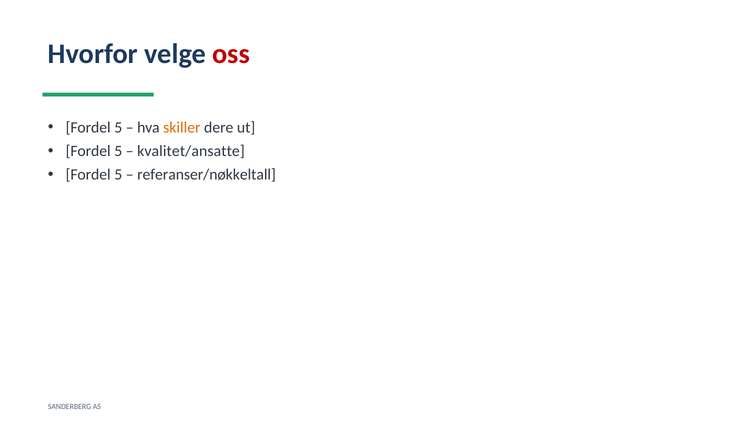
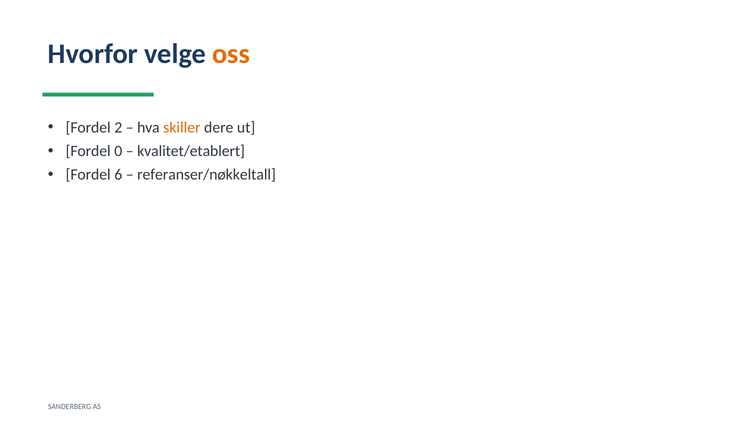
oss colour: red -> orange (231, 54)
5: 5 -> 2 (118, 128)
5: 5 -> 0 (118, 151)
kvalitet/ansatte: kvalitet/ansatte -> kvalitet/etablert (191, 151)
5: 5 -> 6 (118, 175)
